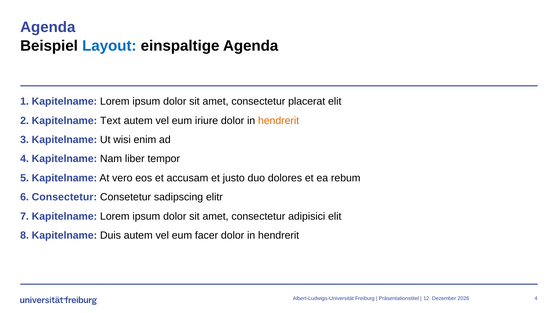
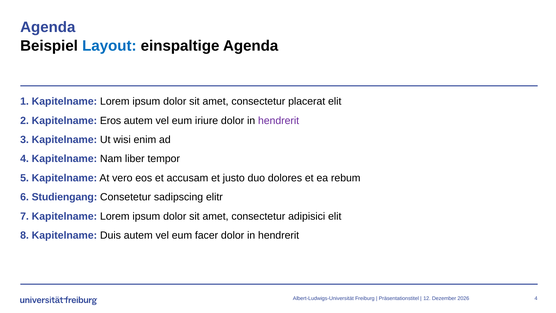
Text: Text -> Eros (111, 121)
hendrerit colour: orange -> purple (279, 121)
6 Consectetur: Consectetur -> Studiengang (64, 197)
